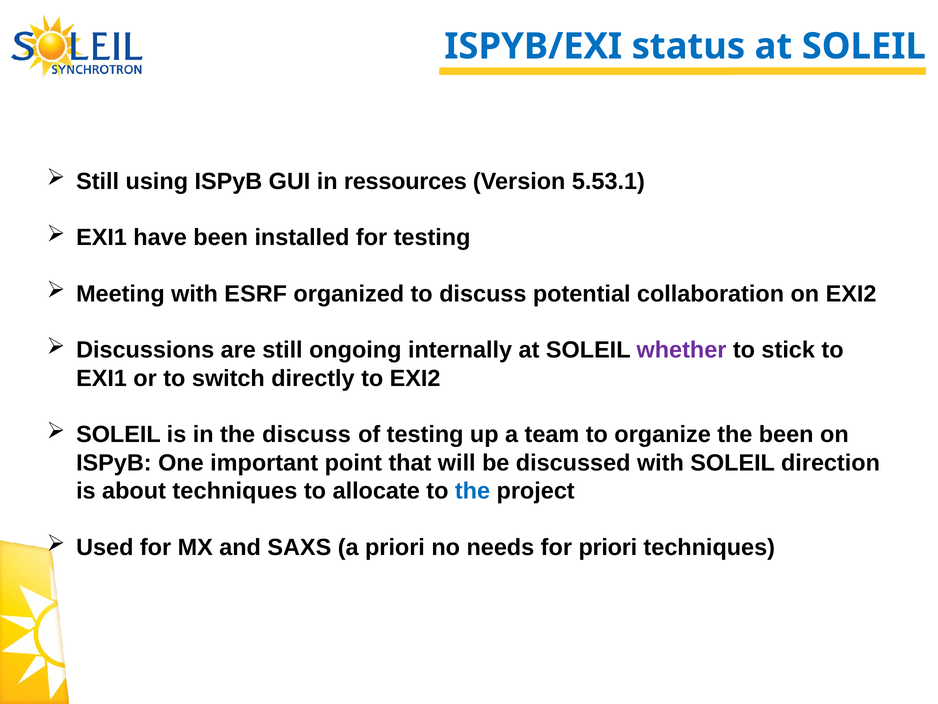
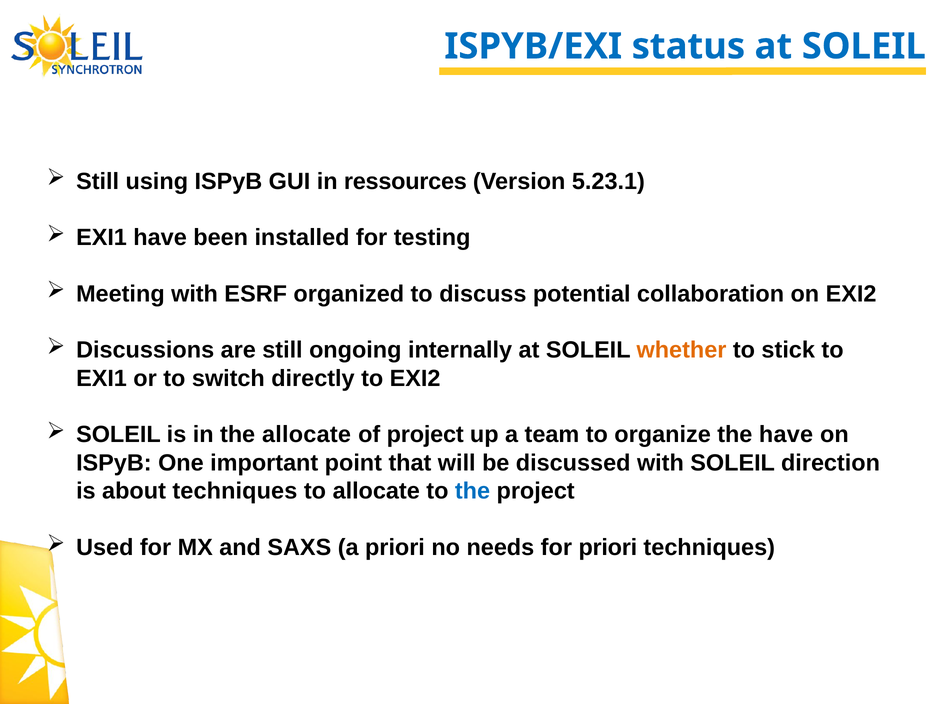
5.53.1: 5.53.1 -> 5.23.1 (608, 181)
whether colour: purple -> orange (682, 350)
the discuss: discuss -> allocate (307, 434)
of testing: testing -> project (425, 434)
the been: been -> have (786, 434)
